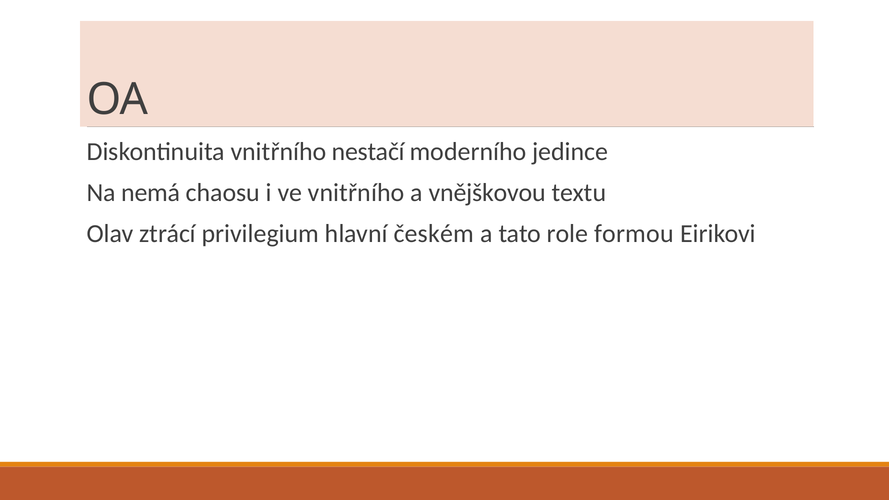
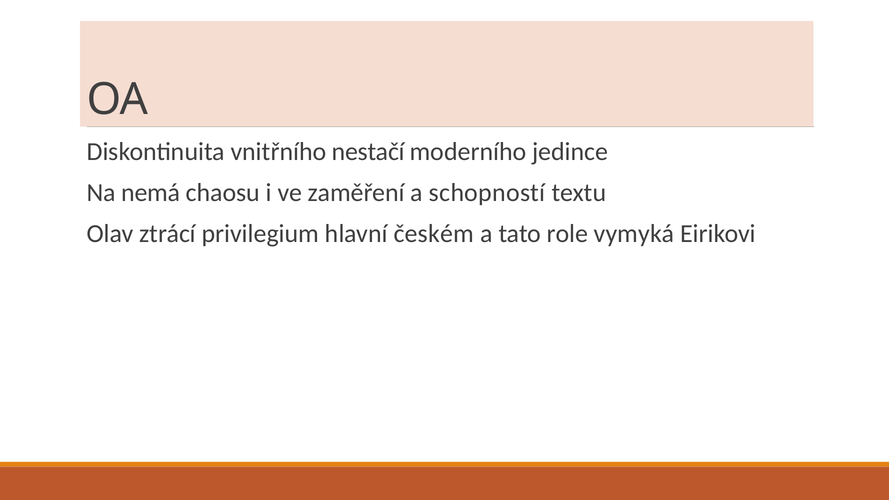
ve vnitřního: vnitřního -> zaměření (356, 193)
vnějškovou: vnějškovou -> schopností (487, 193)
formou: formou -> vymyká (634, 234)
